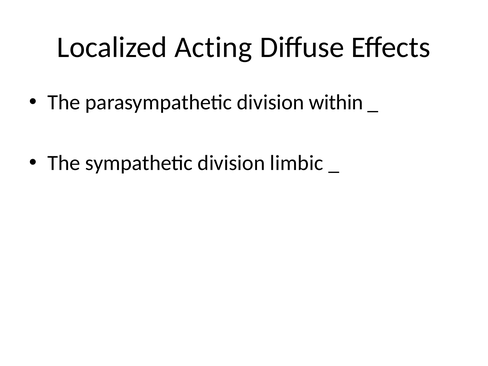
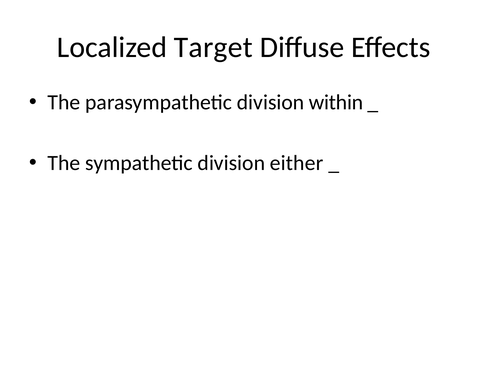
Acting: Acting -> Target (213, 47)
limbic: limbic -> either (297, 163)
